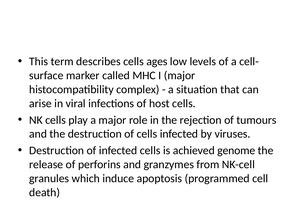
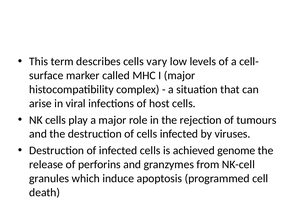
ages: ages -> vary (157, 62)
